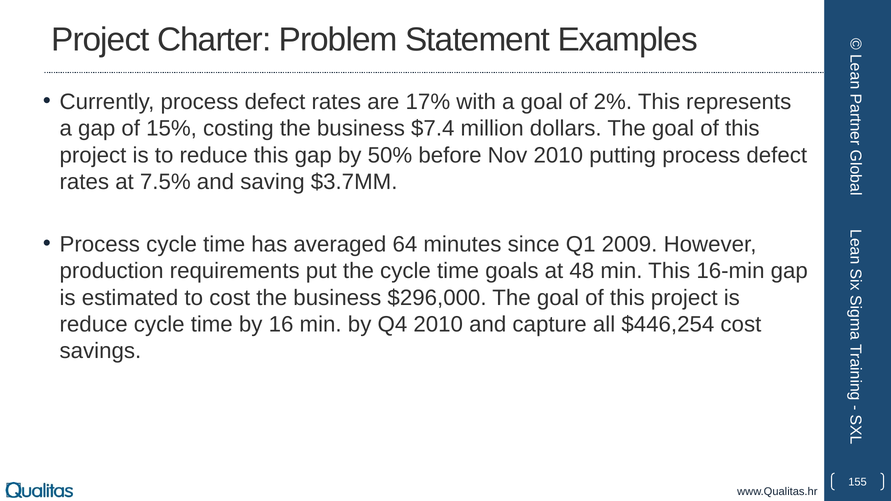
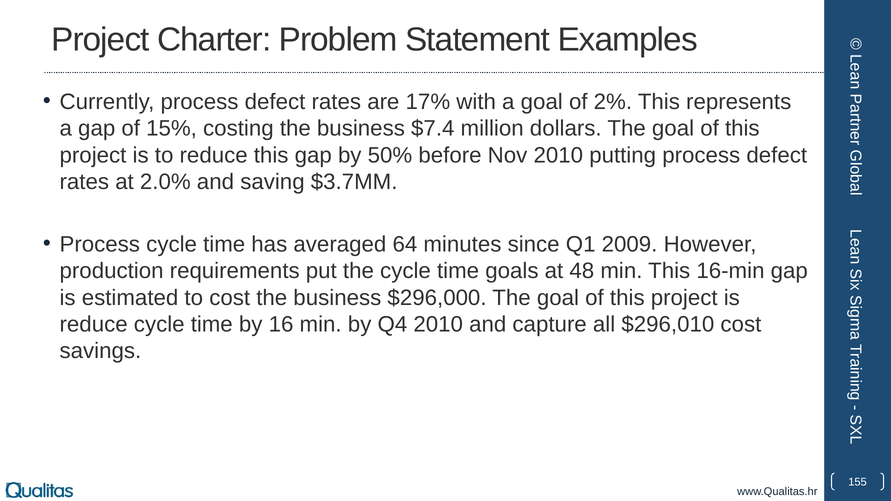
7.5%: 7.5% -> 2.0% (165, 182)
$446,254: $446,254 -> $296,010 (668, 325)
